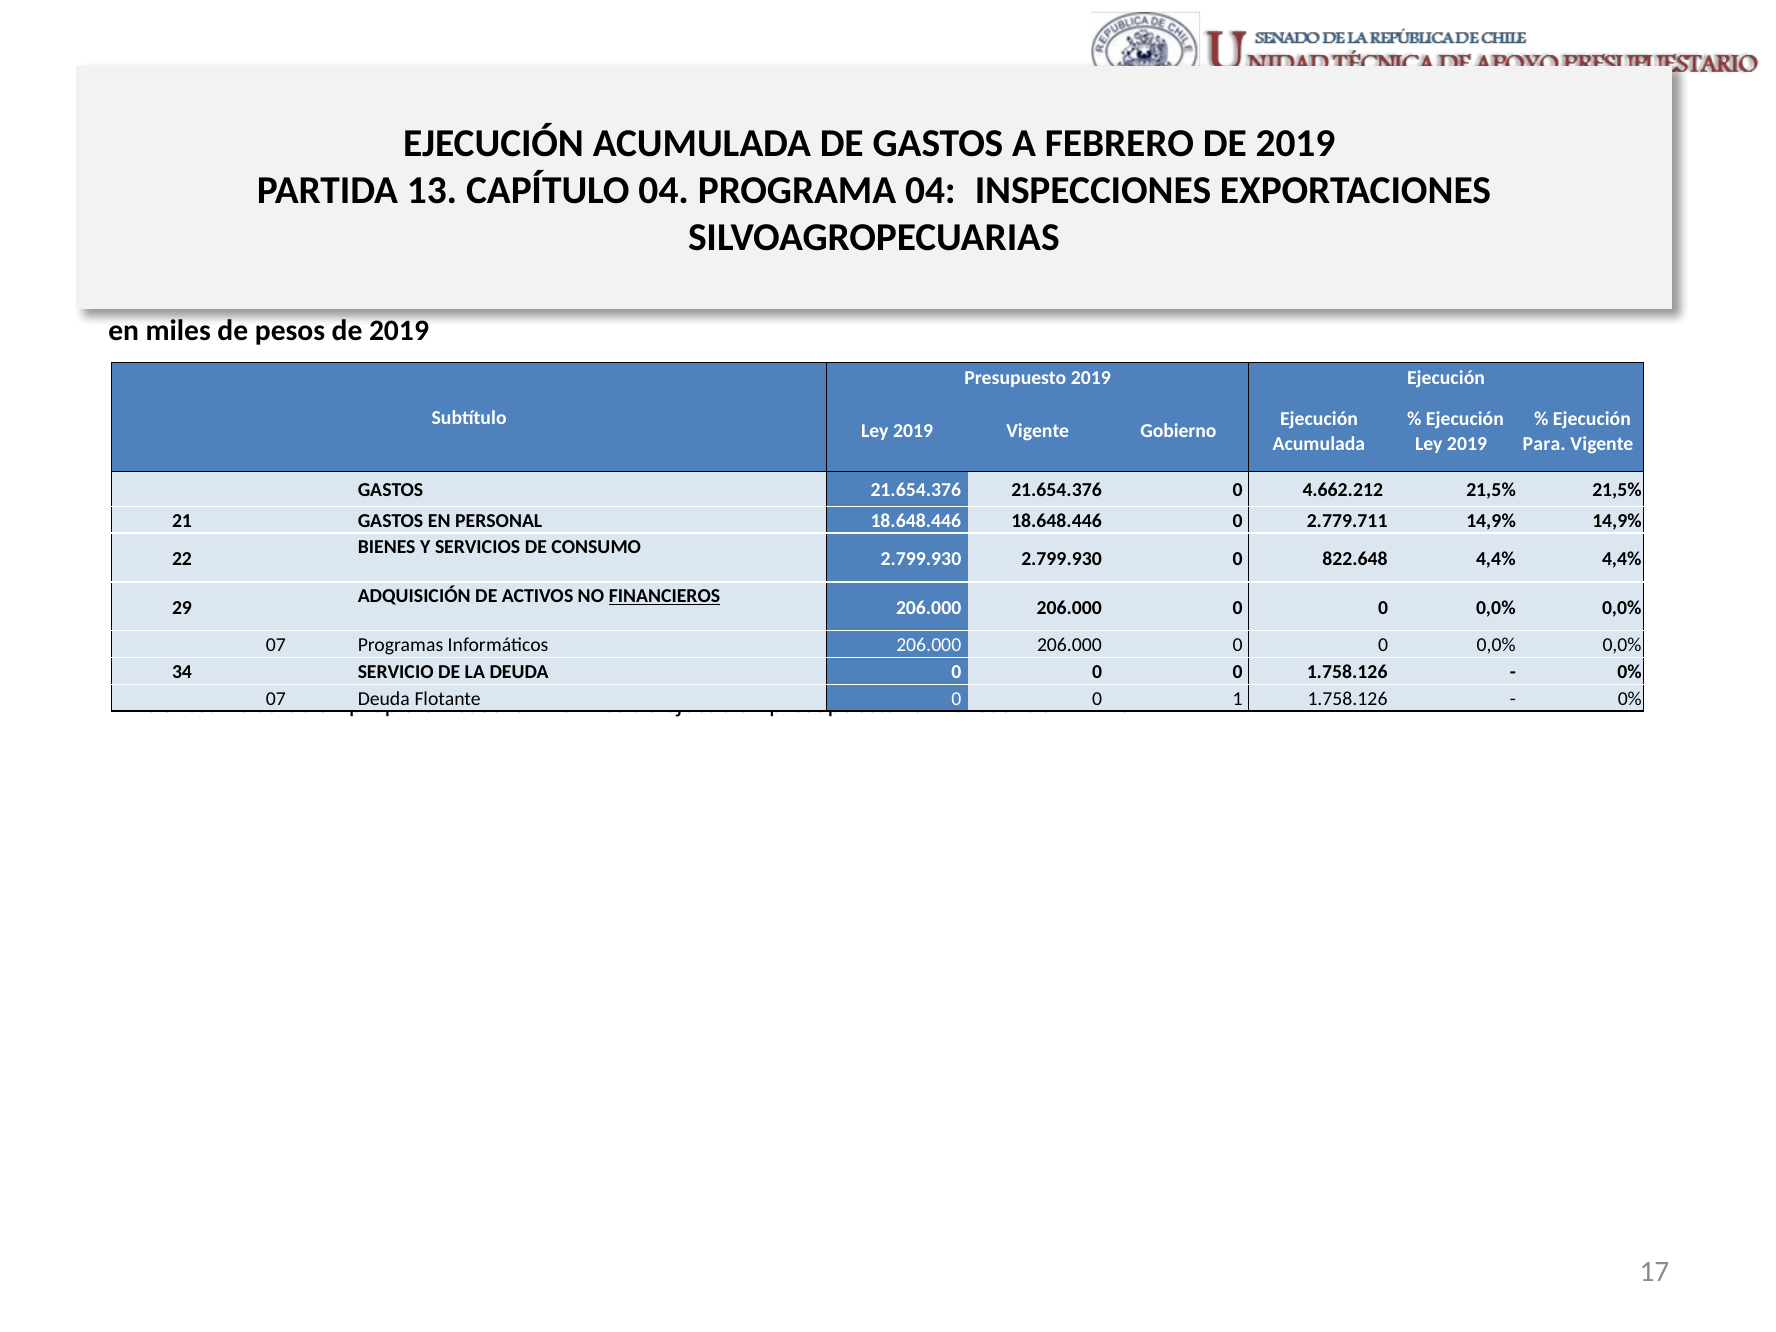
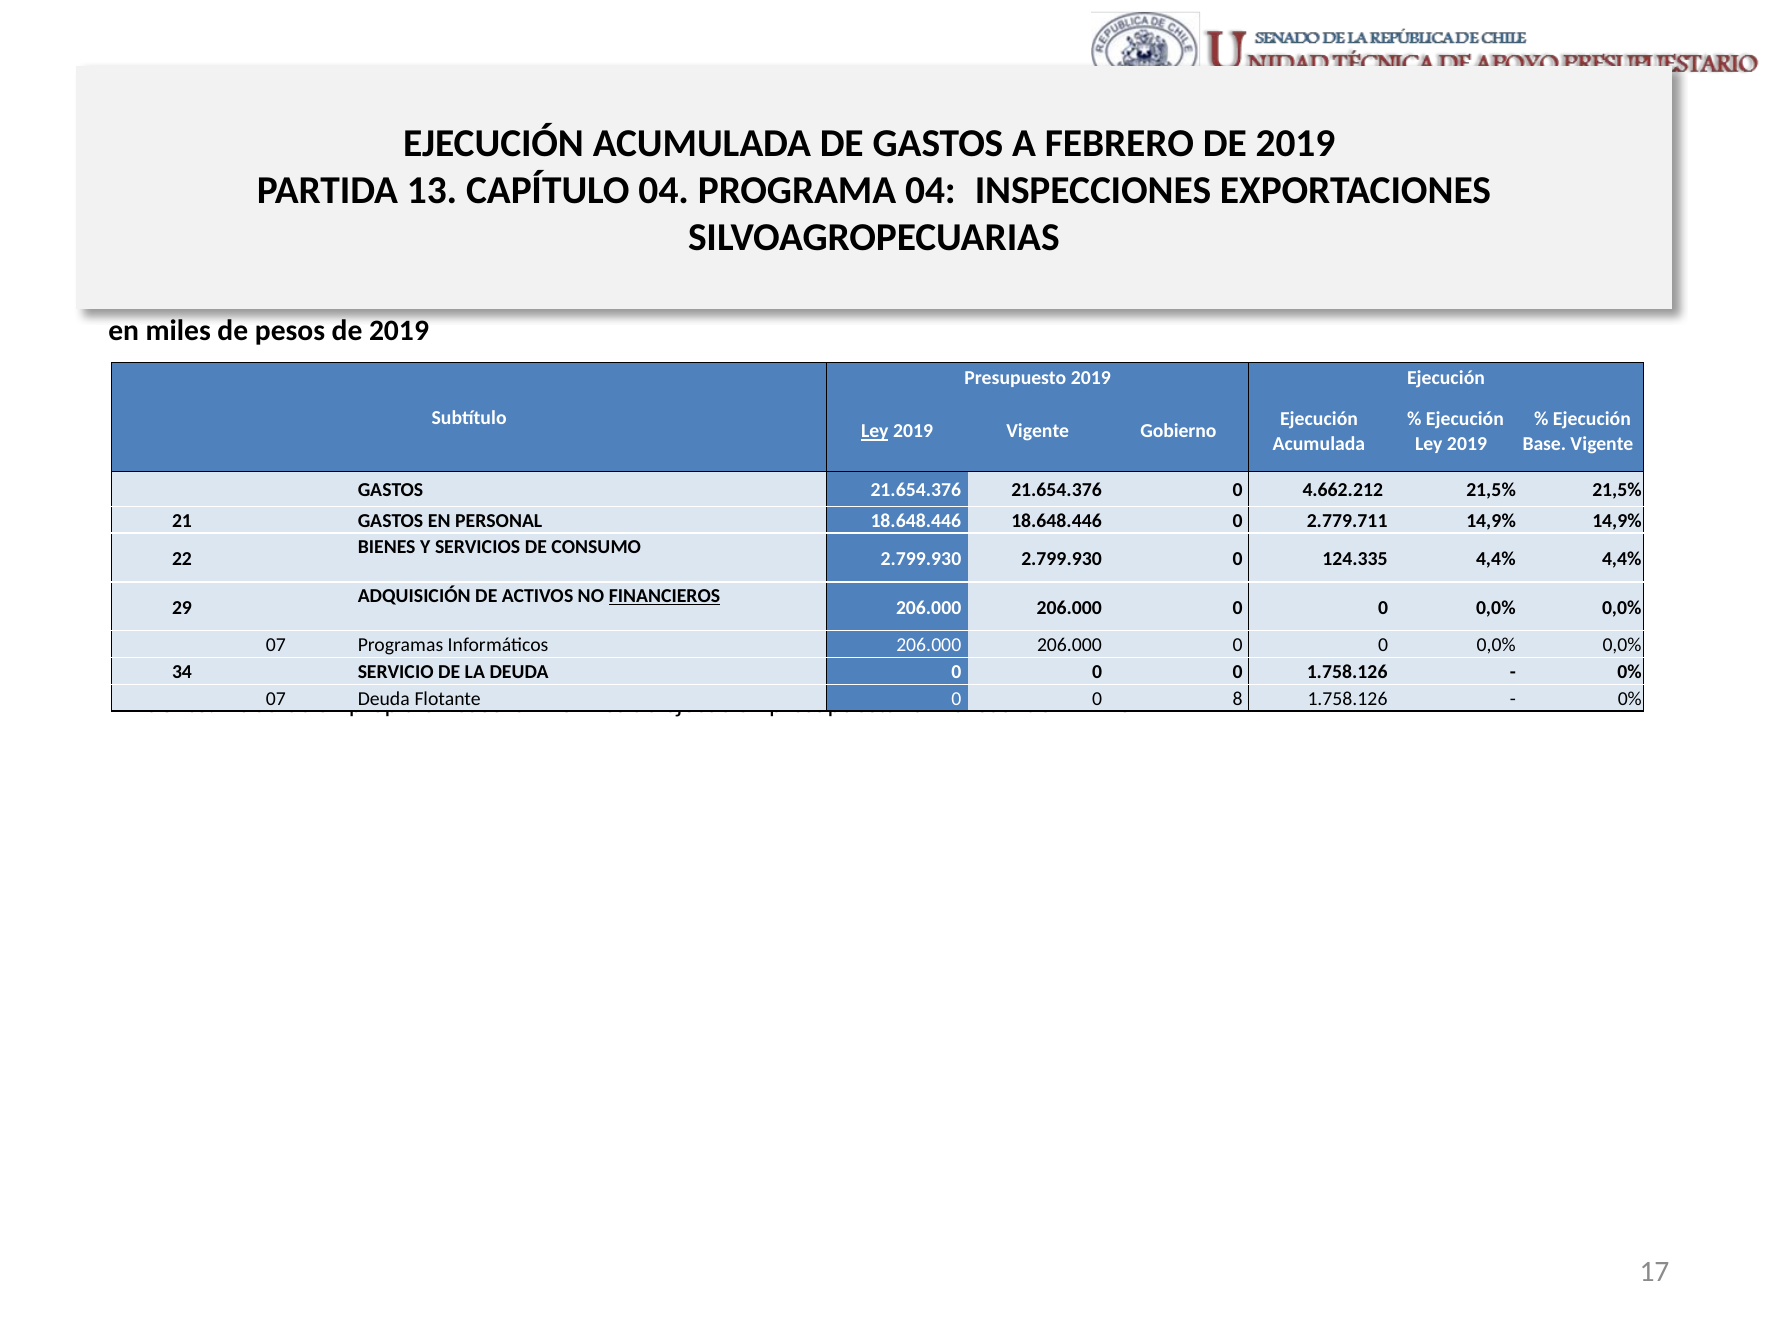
Ley underline: none -> present (875, 431)
Para: Para -> Base (1544, 444)
822.648: 822.648 -> 124.335 (1355, 559)
1: 1 -> 8 (1238, 699)
